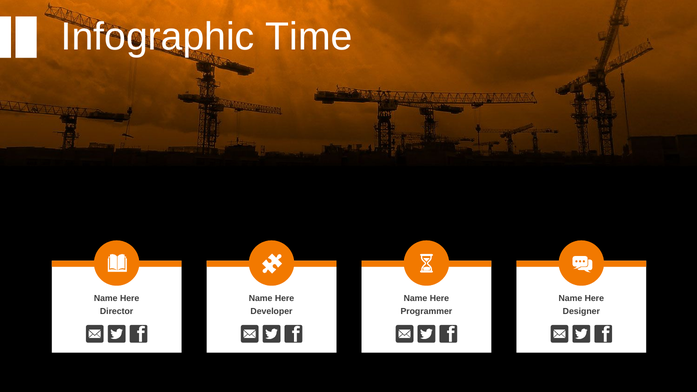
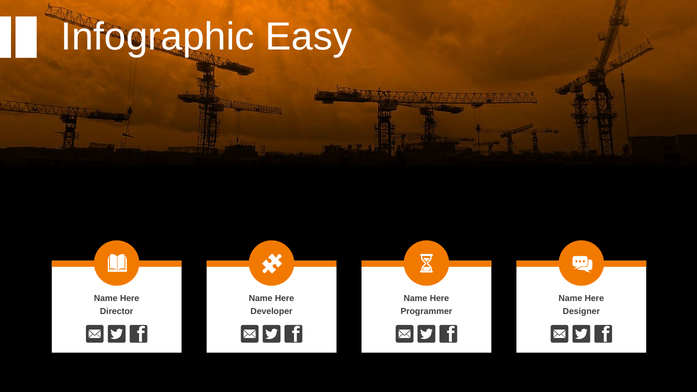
Time: Time -> Easy (309, 37)
